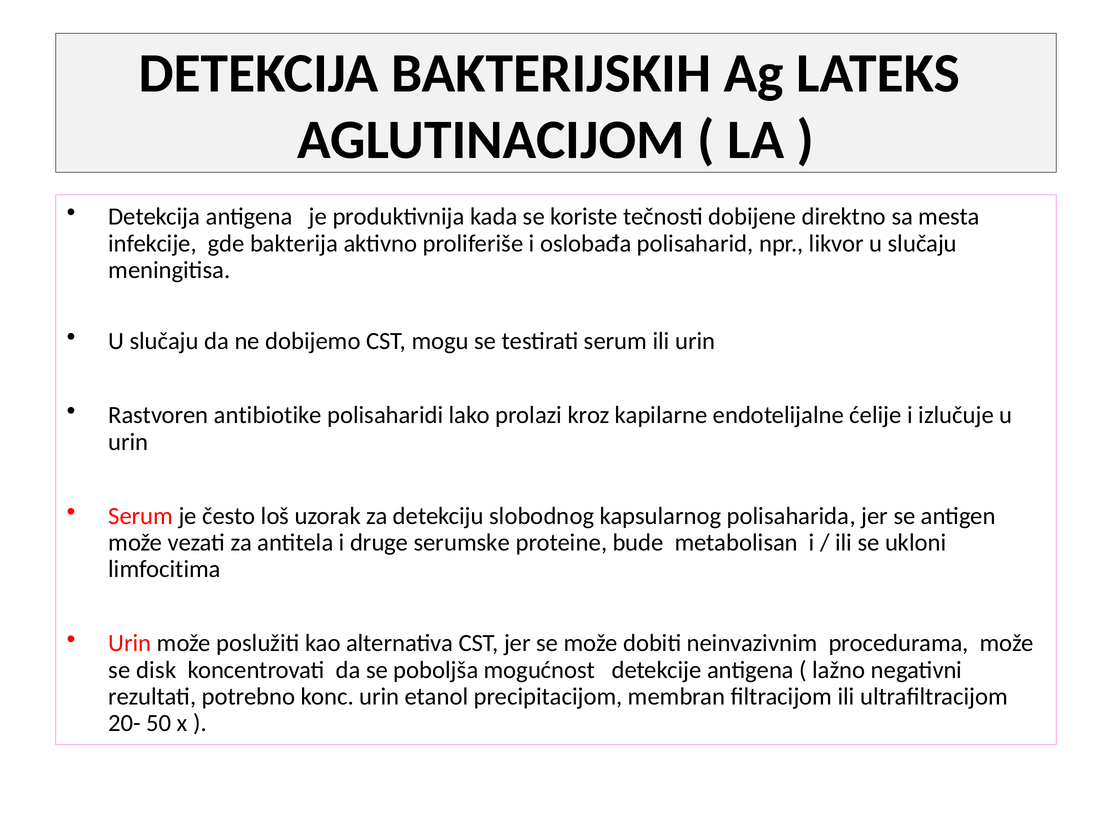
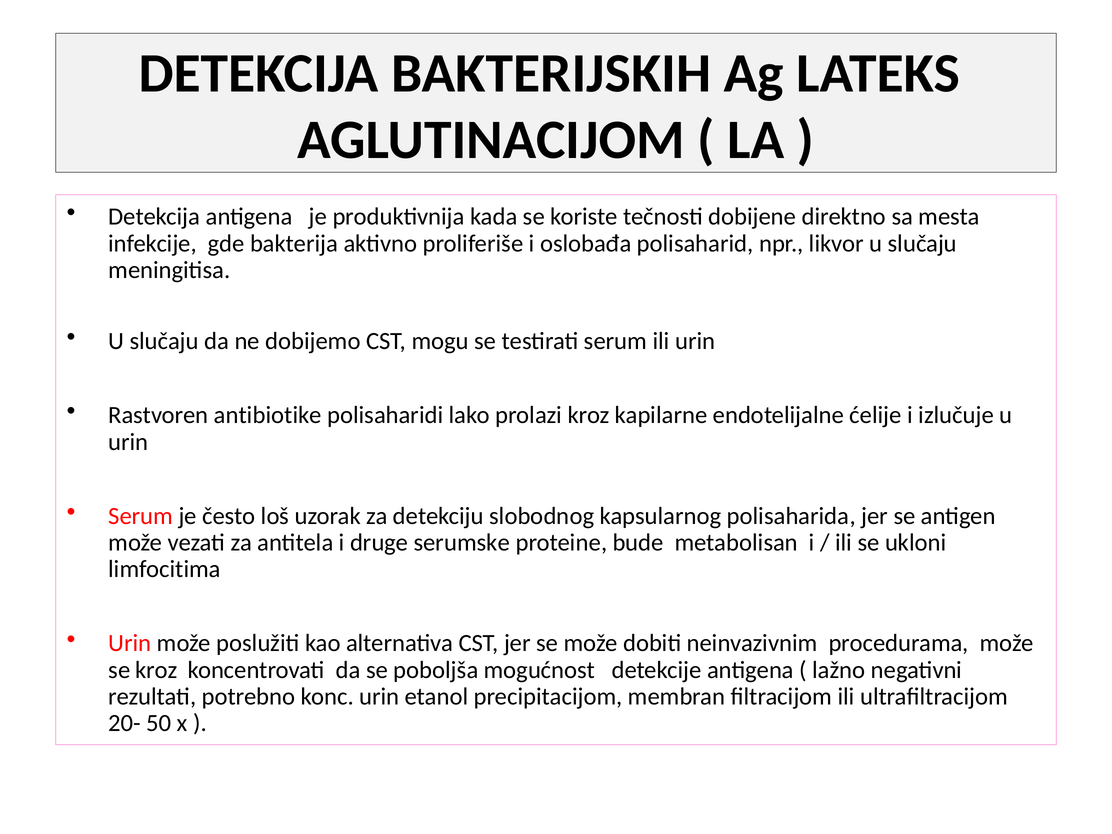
se disk: disk -> kroz (156, 670)
